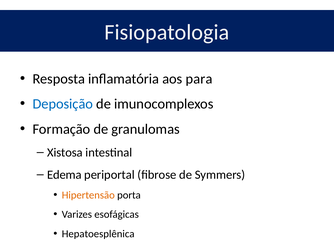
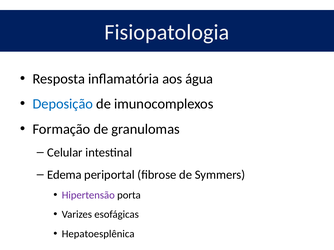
para: para -> água (199, 79)
Xistosa: Xistosa -> Celular (65, 153)
Hipertensão colour: orange -> purple (88, 196)
